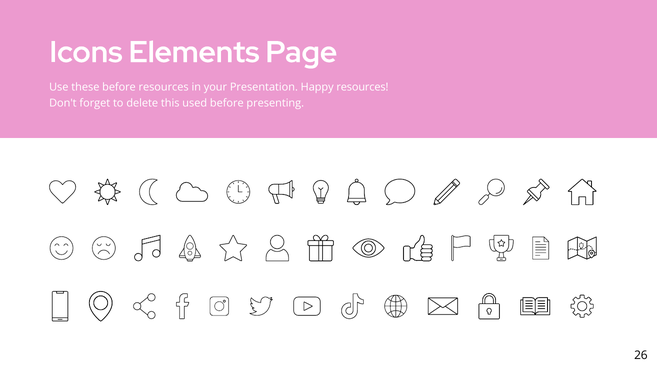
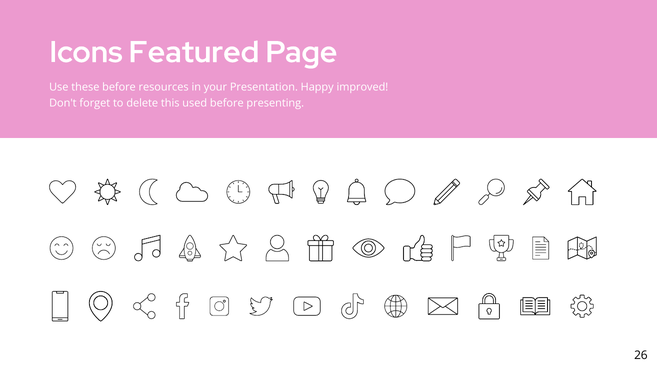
Elements: Elements -> Featured (194, 52)
Happy resources: resources -> improved (362, 87)
